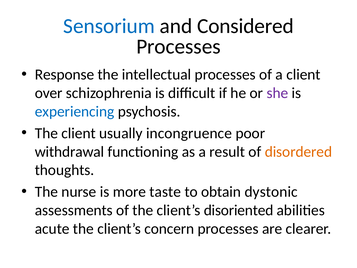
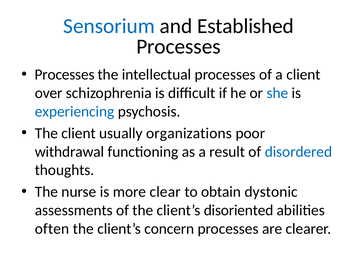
Considered: Considered -> Established (245, 26)
Response: Response -> Processes (65, 75)
she colour: purple -> blue (277, 93)
incongruence: incongruence -> organizations (189, 133)
disordered colour: orange -> blue (298, 152)
taste: taste -> clear (165, 192)
acute: acute -> often (52, 229)
